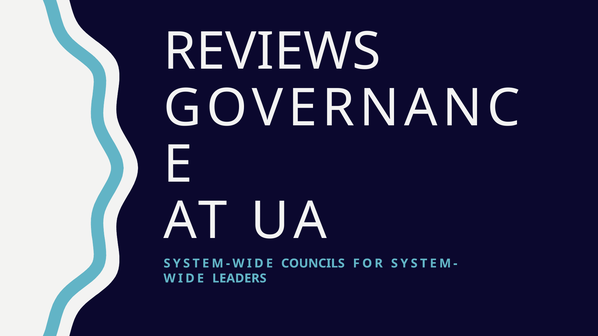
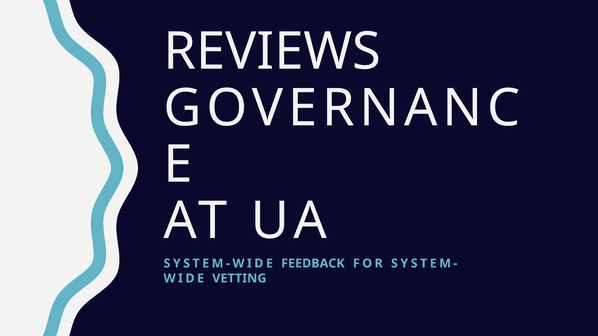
COUNCILS: COUNCILS -> FEEDBACK (313, 264)
LEADERS: LEADERS -> VETTING (239, 279)
